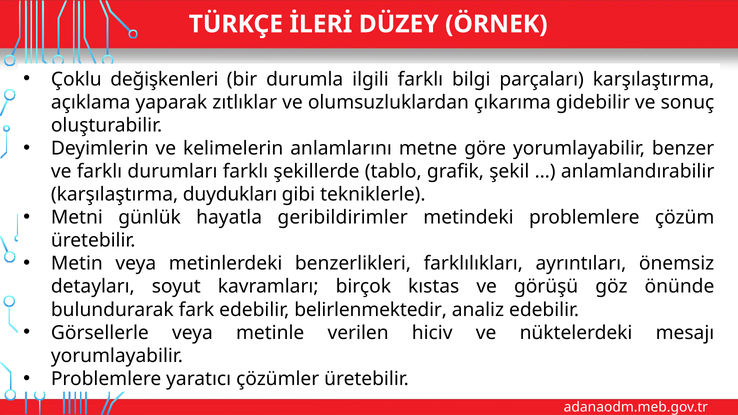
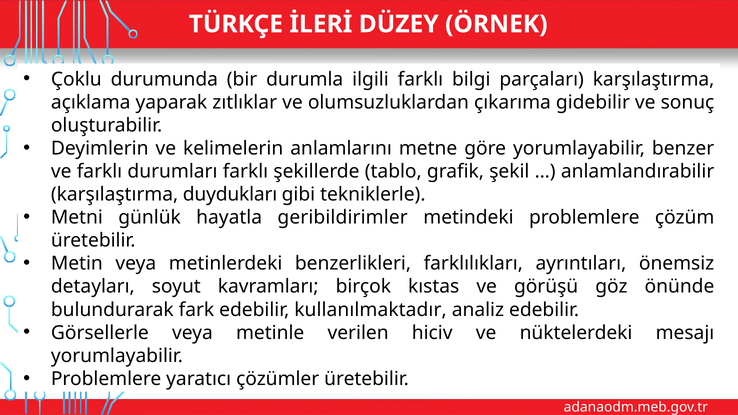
değişkenleri: değişkenleri -> durumunda (164, 79)
belirlenmektedir: belirlenmektedir -> kullanılmaktadır (370, 310)
